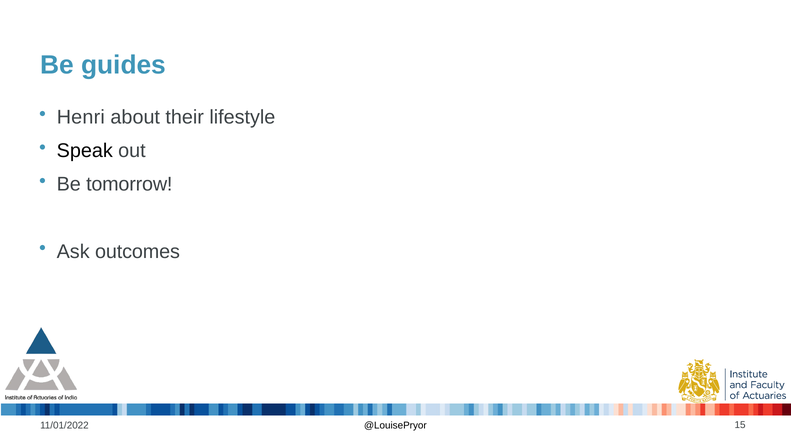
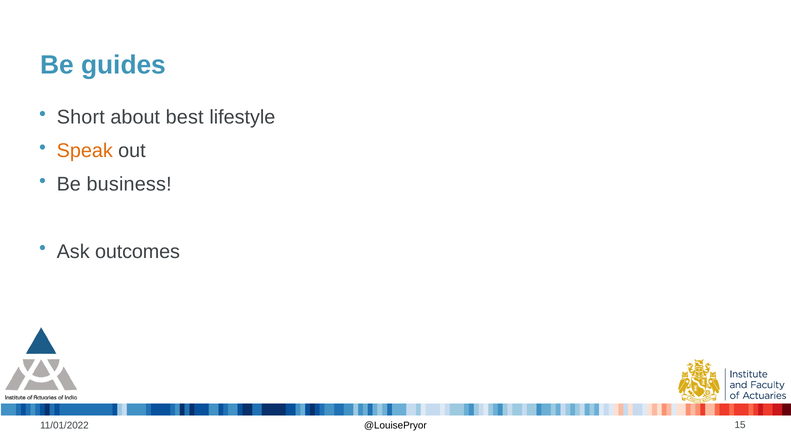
Henri: Henri -> Short (81, 117)
their: their -> best (185, 117)
Speak colour: black -> orange (85, 151)
tomorrow: tomorrow -> business (129, 184)
